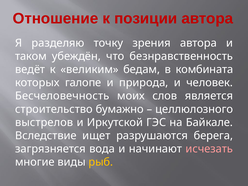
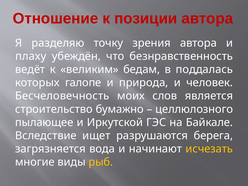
таком: таком -> плаху (31, 56)
комбината: комбината -> поддалась (204, 69)
выстрелов: выстрелов -> пылающее (44, 122)
исчезать colour: pink -> yellow (209, 149)
